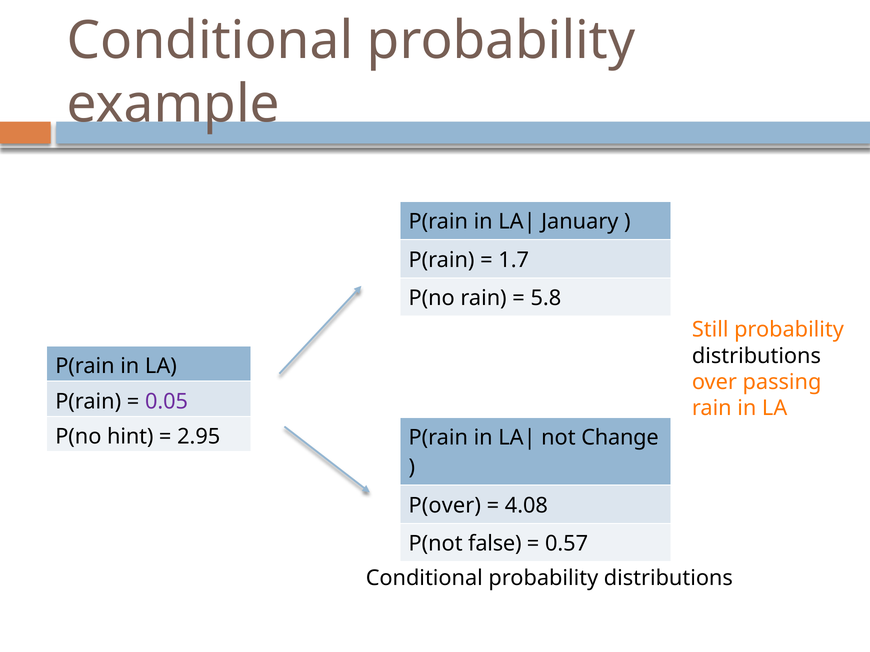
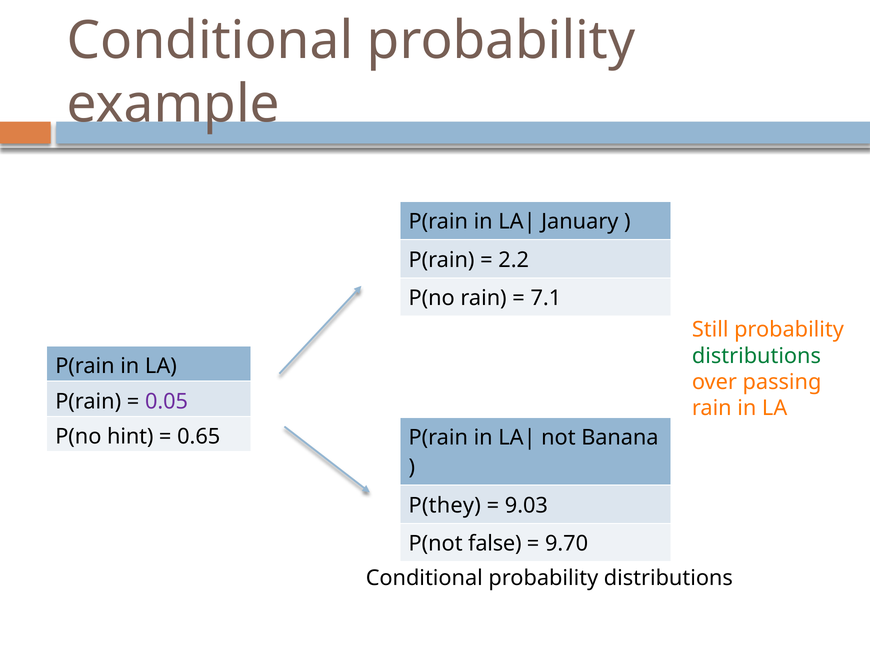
1.7: 1.7 -> 2.2 (514, 260)
5.8: 5.8 -> 7.1 (546, 298)
distributions colour: black -> green (756, 356)
2.95: 2.95 -> 0.65 (199, 437)
Change: Change -> Banana (620, 438)
P(over: P(over -> P(they (445, 506)
4.08: 4.08 -> 9.03 (526, 506)
0.57: 0.57 -> 9.70 (567, 544)
